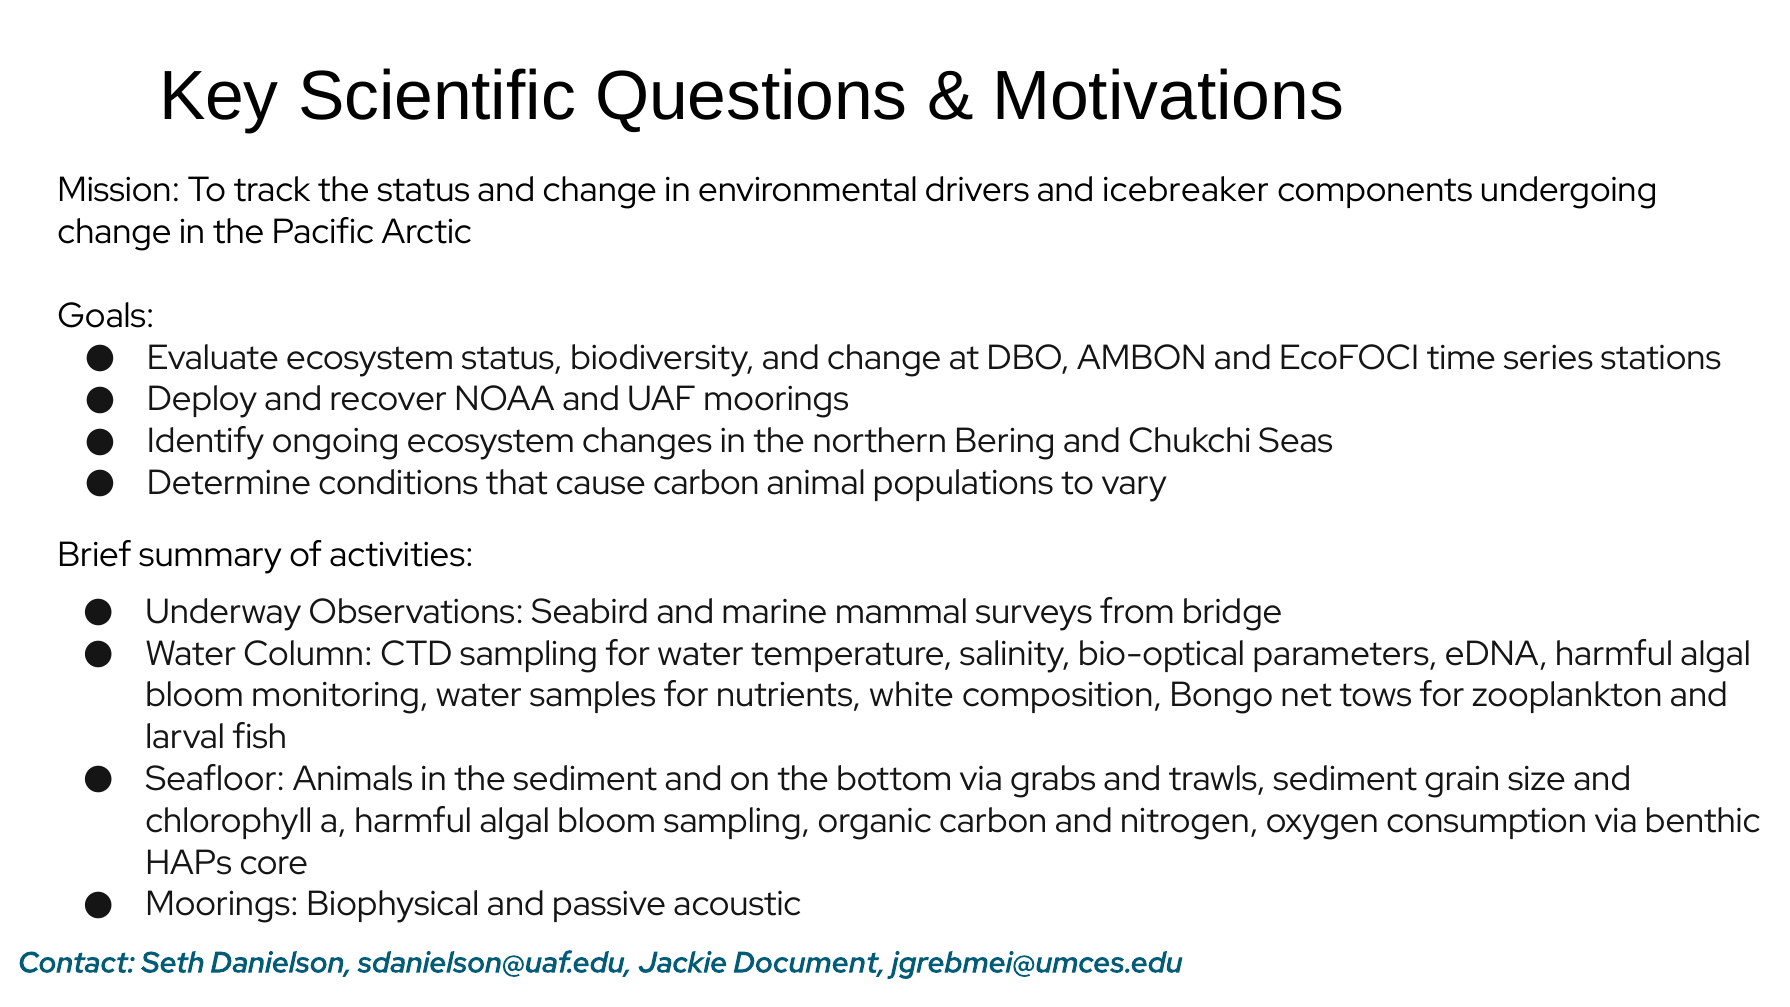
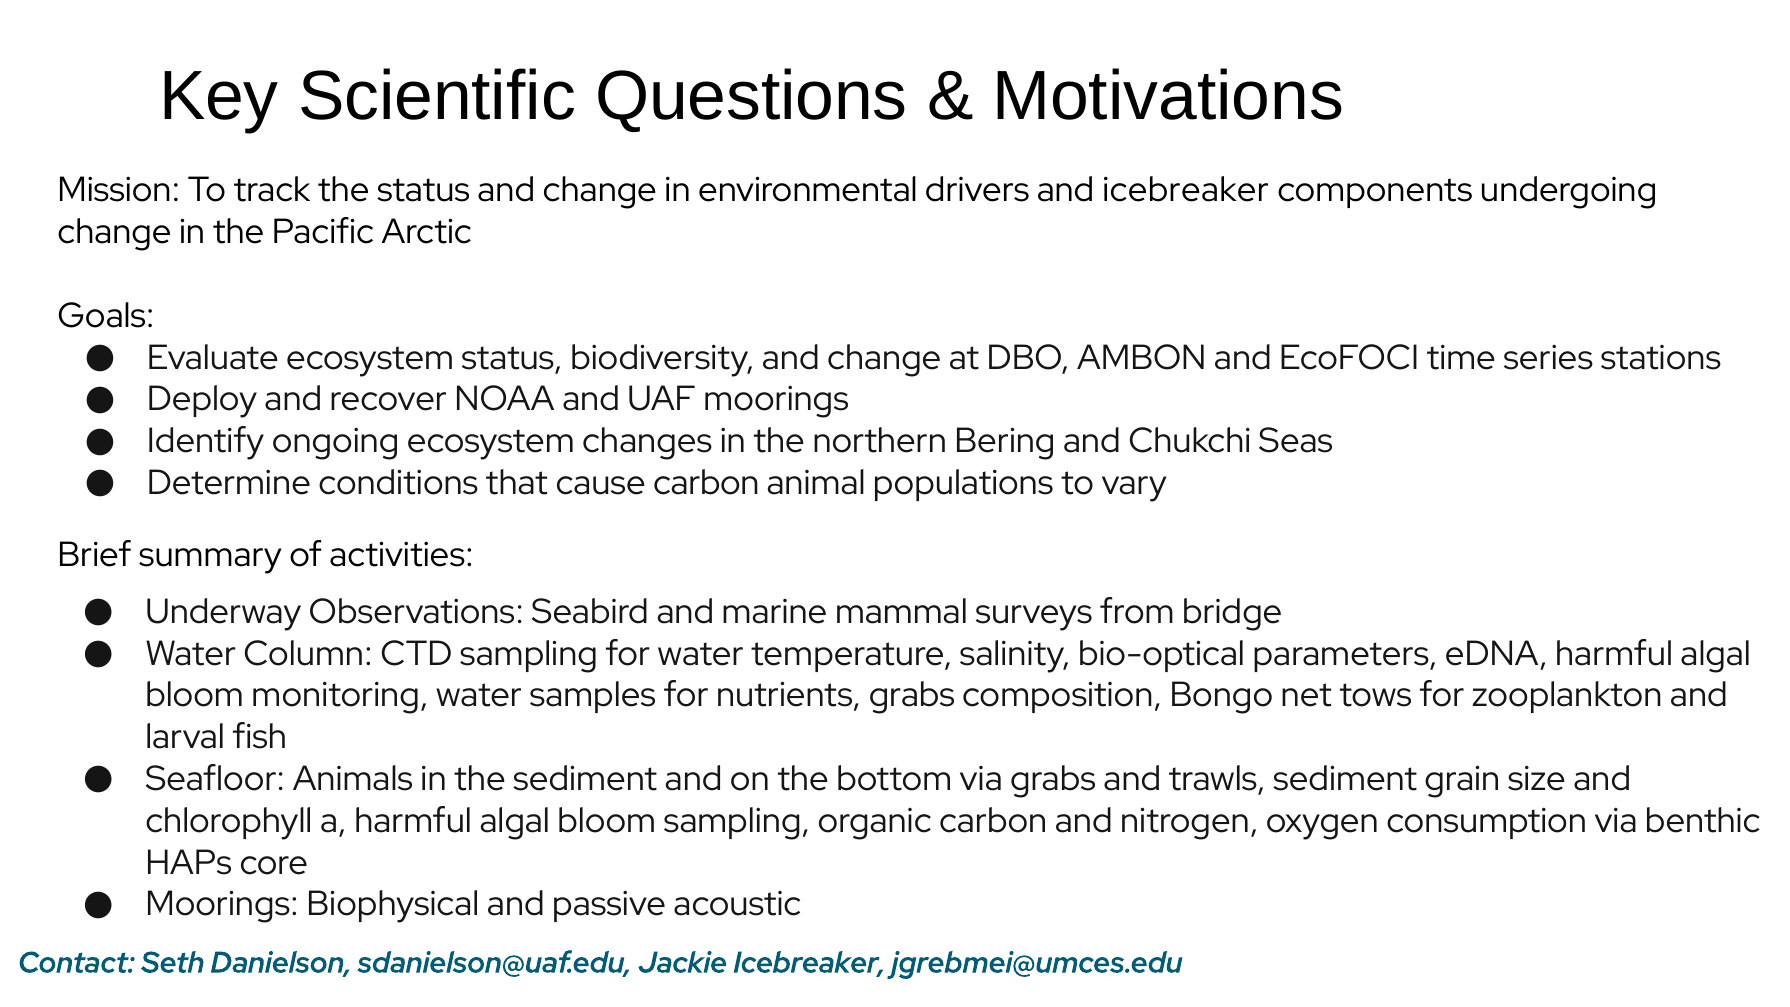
nutrients white: white -> grabs (912, 695)
Jackie Document: Document -> Icebreaker (810, 963)
